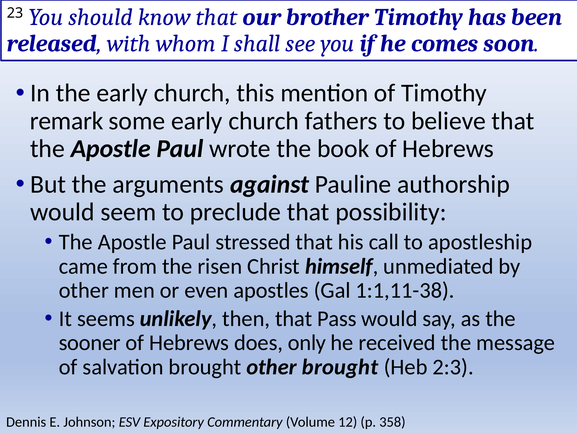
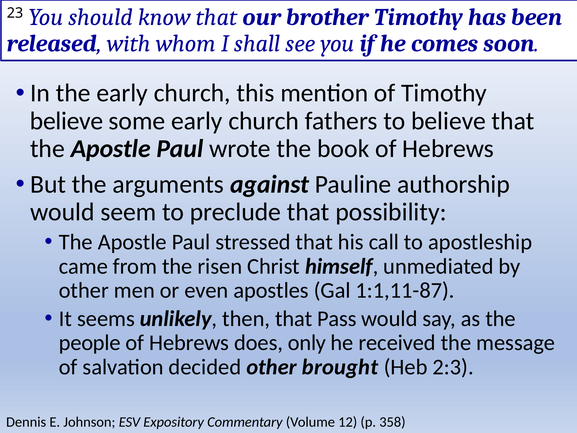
remark: remark -> believe (67, 121)
1:1,11-38: 1:1,11-38 -> 1:1,11-87 (405, 290)
sooner: sooner -> people (90, 343)
salvation brought: brought -> decided (205, 367)
